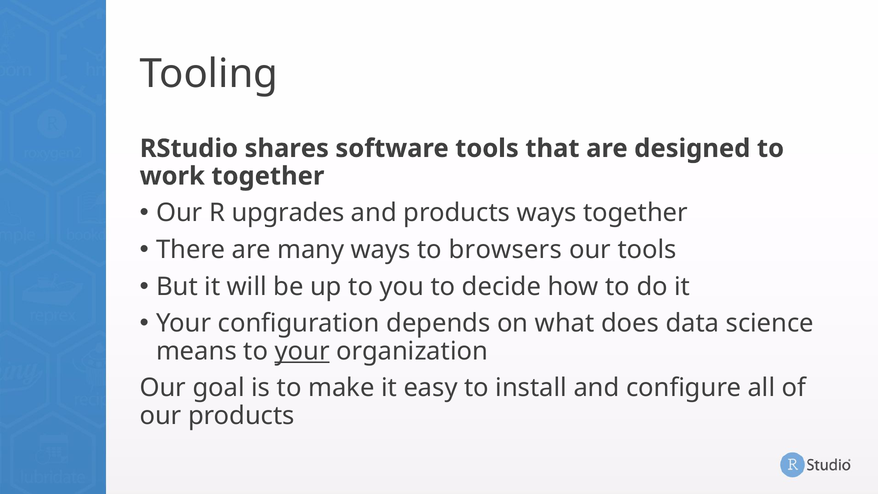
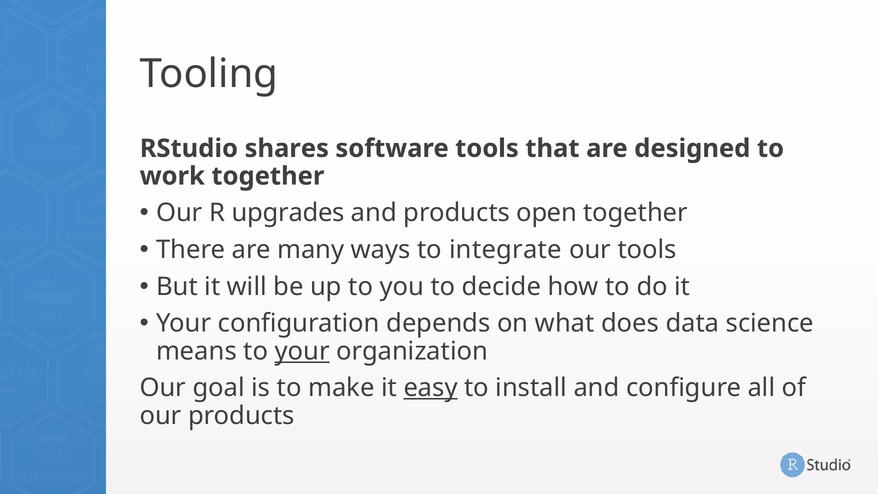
products ways: ways -> open (547, 213)
browsers: browsers -> integrate (505, 250)
easy underline: none -> present (431, 388)
